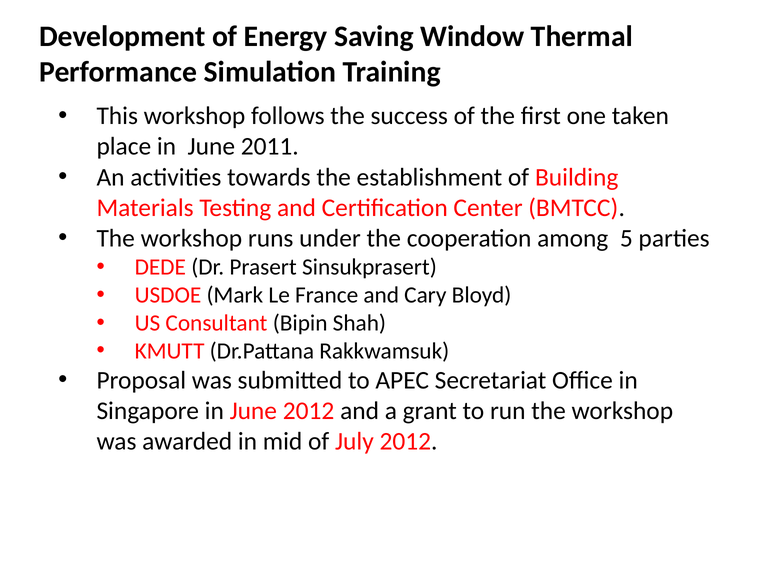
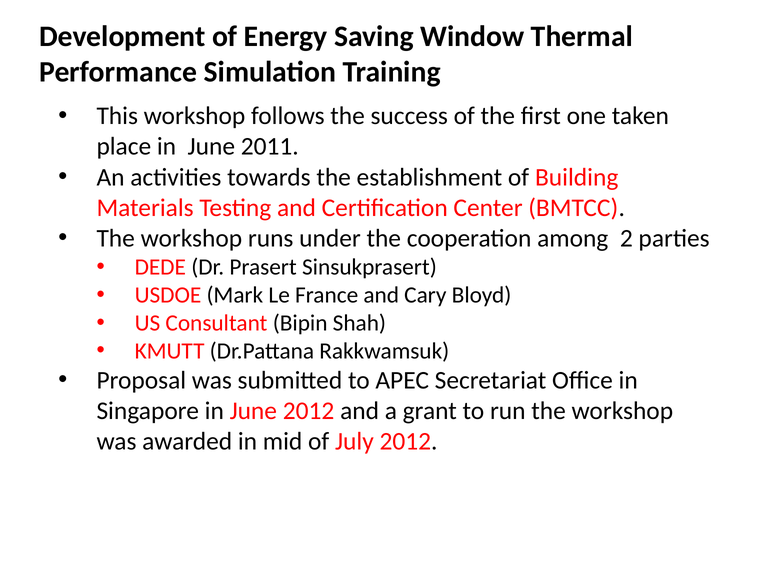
5: 5 -> 2 (626, 238)
